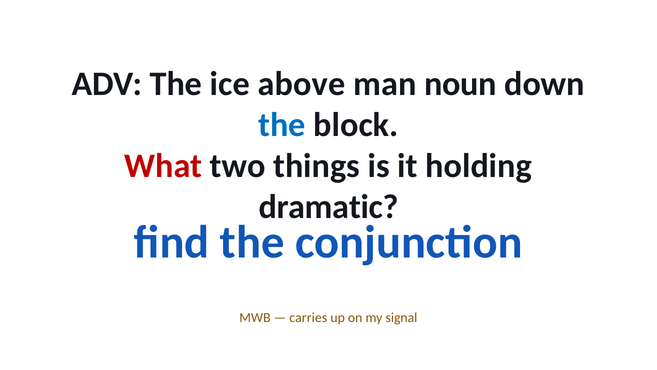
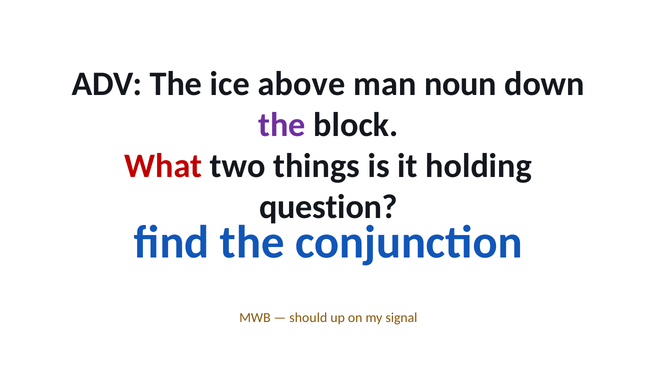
the colour: blue -> purple (282, 125)
dramatic: dramatic -> question (328, 207)
carries: carries -> should (308, 317)
